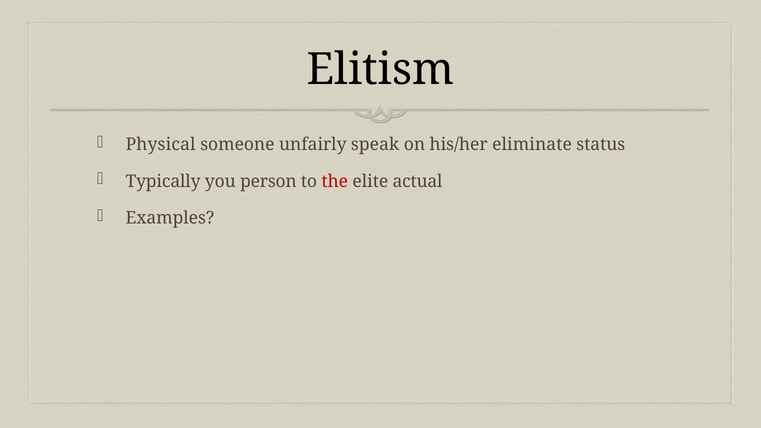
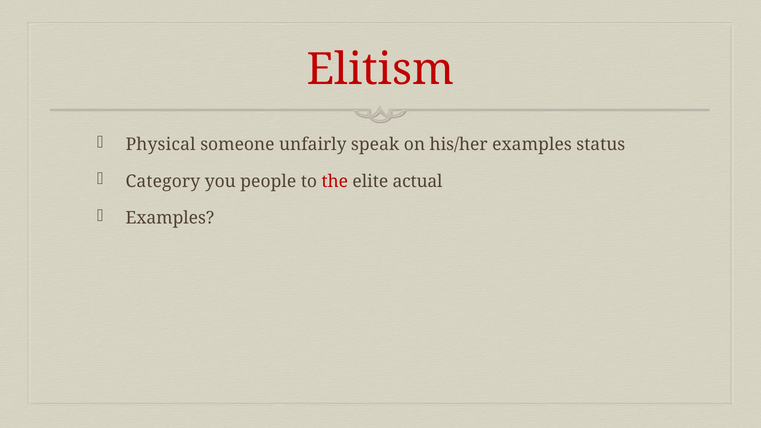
Elitism colour: black -> red (380, 70)
his/her eliminate: eliminate -> examples (532, 145)
Typically: Typically -> Category (163, 181)
person: person -> people (268, 181)
